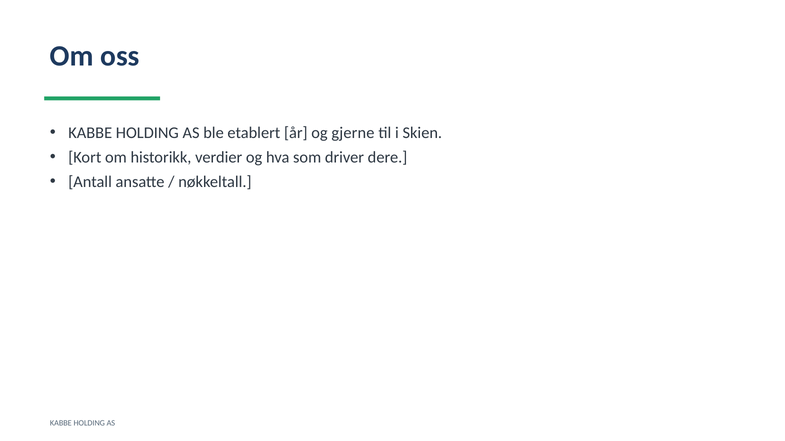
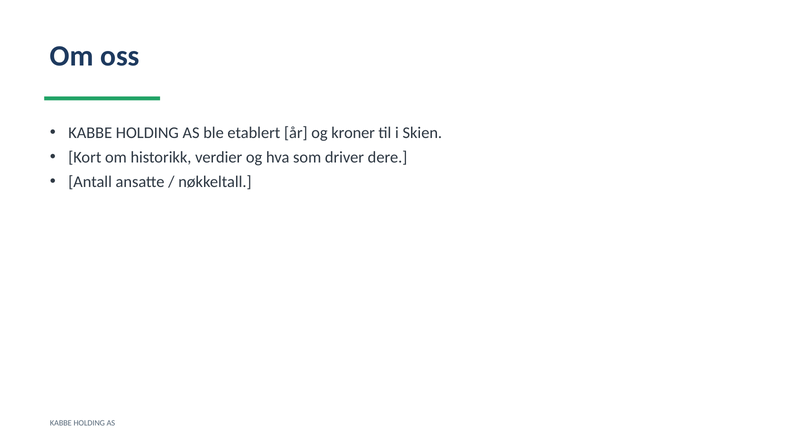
gjerne: gjerne -> kroner (353, 133)
